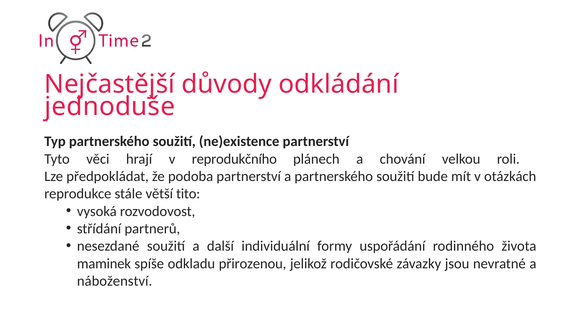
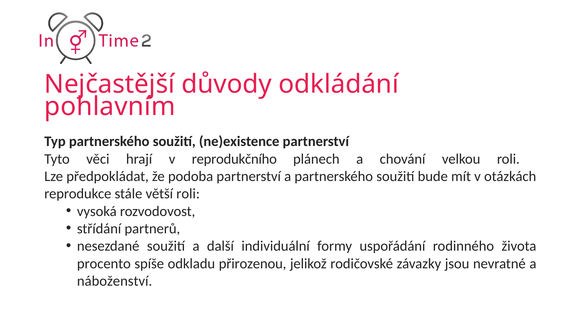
jednoduše: jednoduše -> pohlavním (110, 107)
větší tito: tito -> roli (188, 194)
maminek: maminek -> procento (104, 263)
